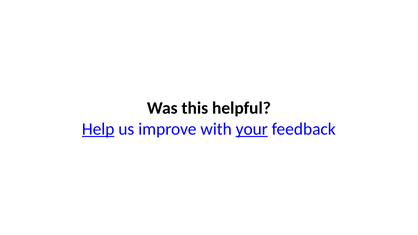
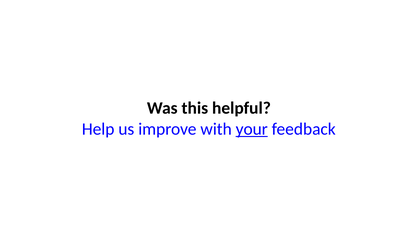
Help underline: present -> none (98, 129)
